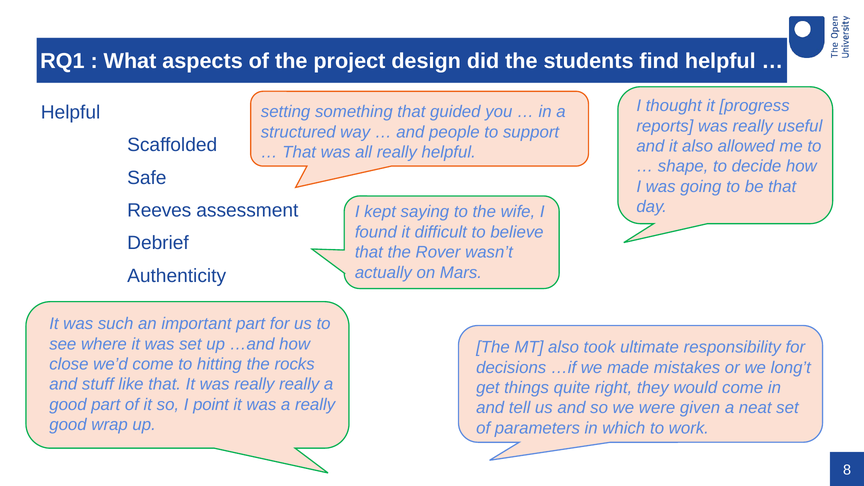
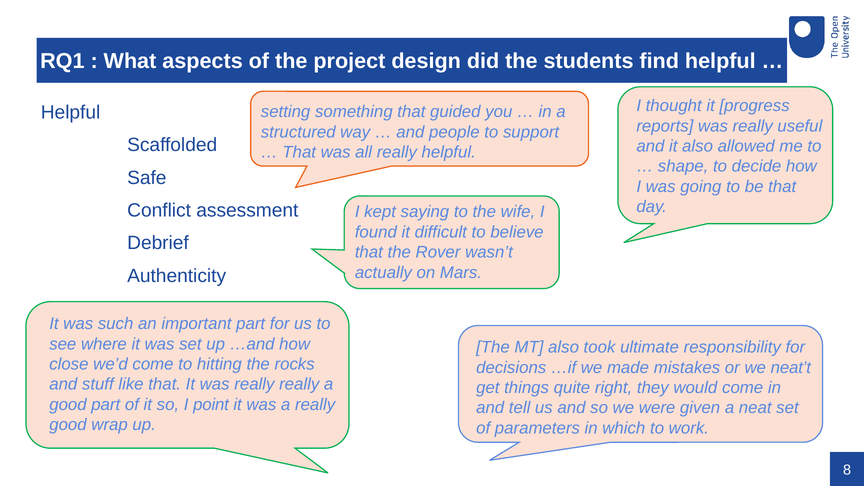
Reeves: Reeves -> Conflict (159, 210)
long’t: long’t -> neat’t (791, 368)
